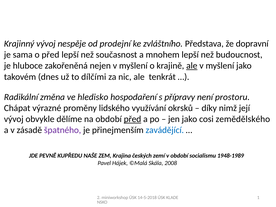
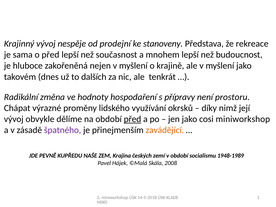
zvláštního: zvláštního -> stanoveny (163, 44)
dopravní: dopravní -> rekreace (252, 44)
ale underline: present -> none (192, 66)
dílčími: dílčími -> dalších (94, 77)
hledisko: hledisko -> hodnoty (93, 97)
cosi zemědělského: zemědělského -> miniworkshop (243, 119)
zavádějící colour: blue -> orange (165, 130)
